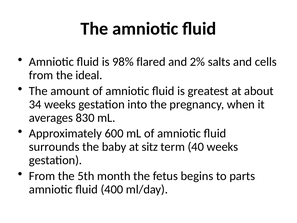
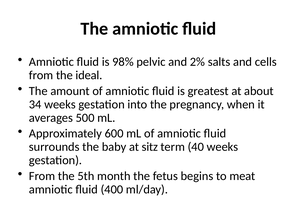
flared: flared -> pelvic (151, 62)
830: 830 -> 500 (85, 118)
parts: parts -> meat (242, 176)
